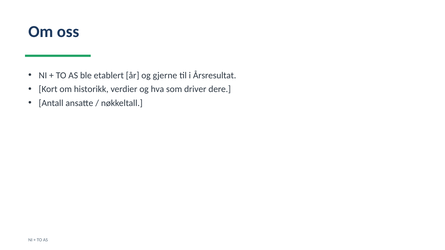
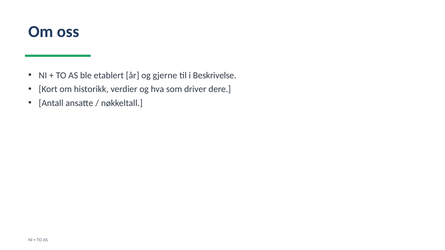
Årsresultat: Årsresultat -> Beskrivelse (215, 75)
